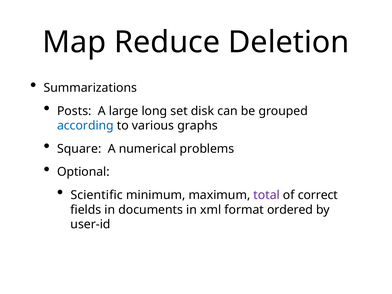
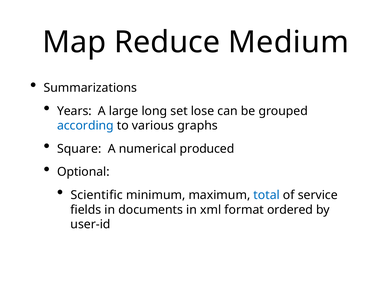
Deletion: Deletion -> Medium (289, 42)
Posts: Posts -> Years (74, 111)
disk: disk -> lose (203, 111)
problems: problems -> produced (207, 149)
total colour: purple -> blue (267, 195)
correct: correct -> service (318, 195)
